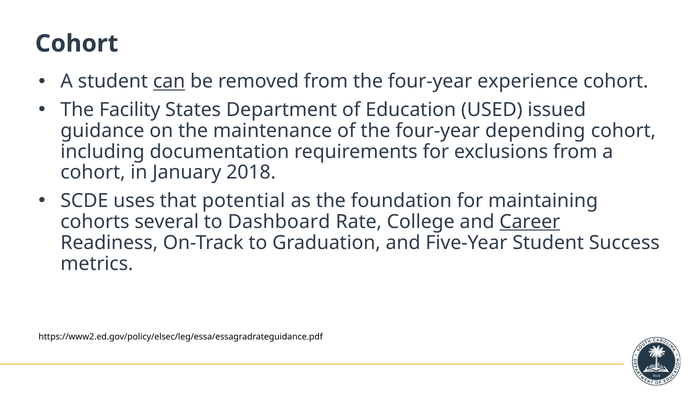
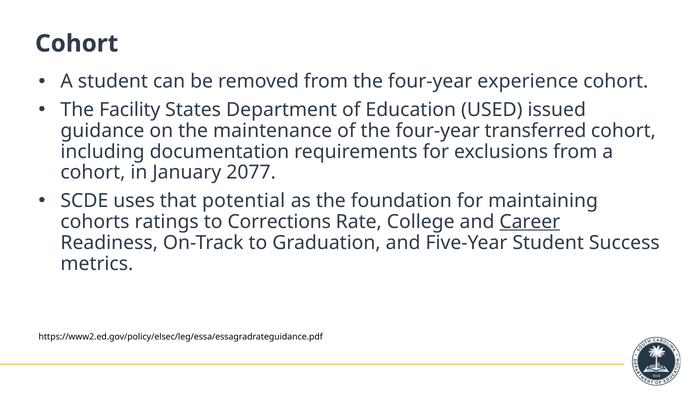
can underline: present -> none (169, 82)
depending: depending -> transferred (536, 131)
2018: 2018 -> 2077 (251, 173)
several: several -> ratings (167, 222)
Dashboard: Dashboard -> Corrections (279, 222)
